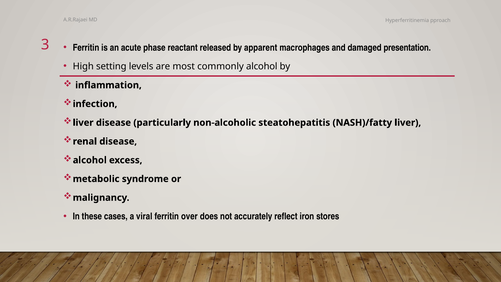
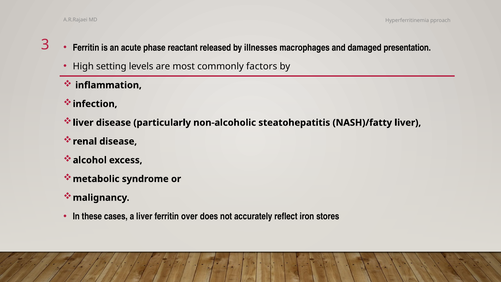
apparent: apparent -> illnesses (261, 48)
commonly alcohol: alcohol -> factors (262, 66)
a viral: viral -> liver (144, 216)
